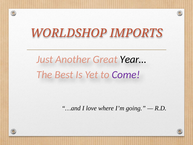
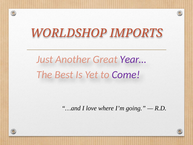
Year… colour: black -> purple (133, 59)
